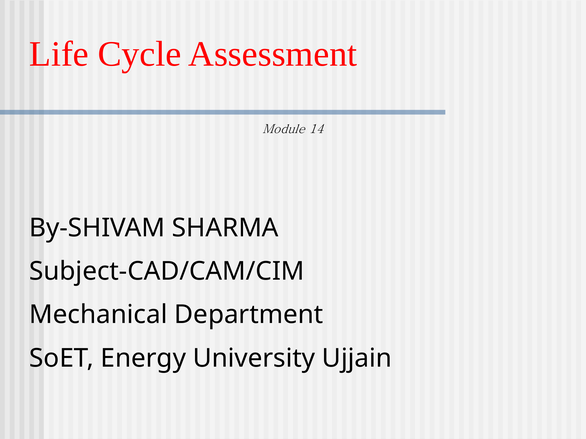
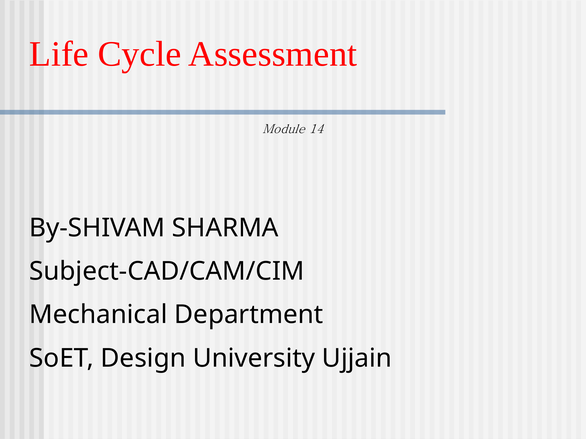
Energy: Energy -> Design (143, 359)
